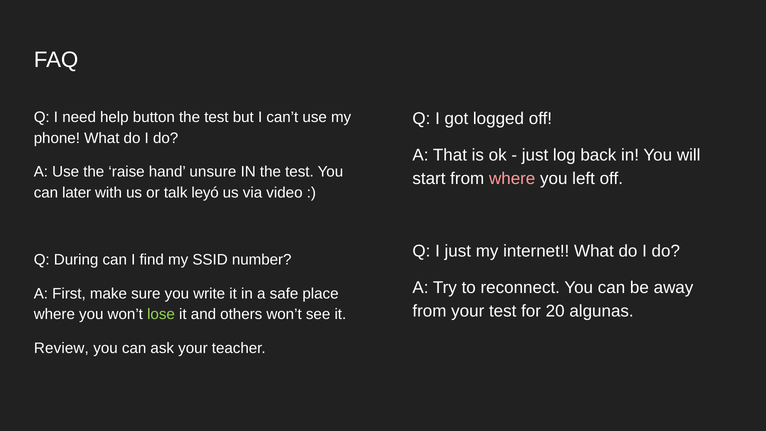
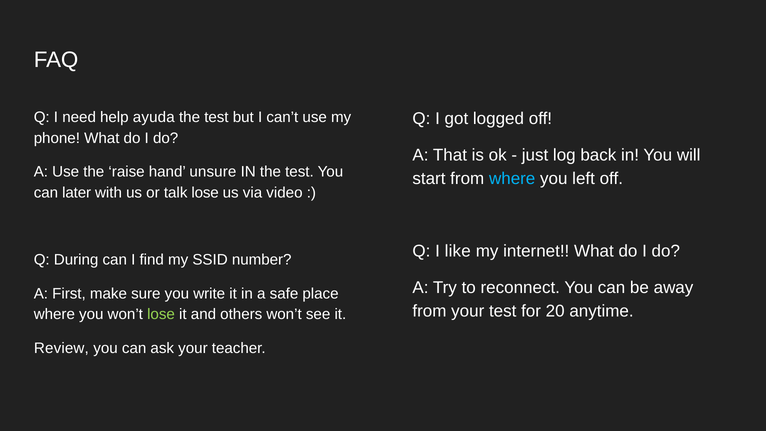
button: button -> ayuda (154, 117)
where colour: pink -> light blue (512, 179)
talk leyó: leyó -> lose (205, 193)
I just: just -> like (458, 251)
algunas: algunas -> anytime (602, 311)
